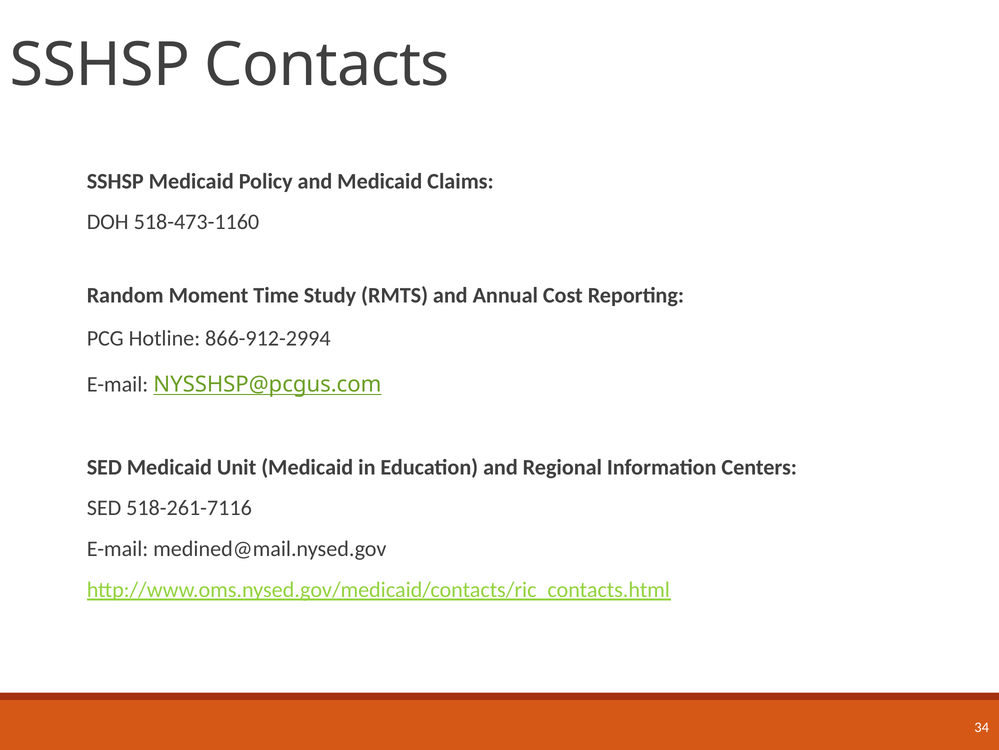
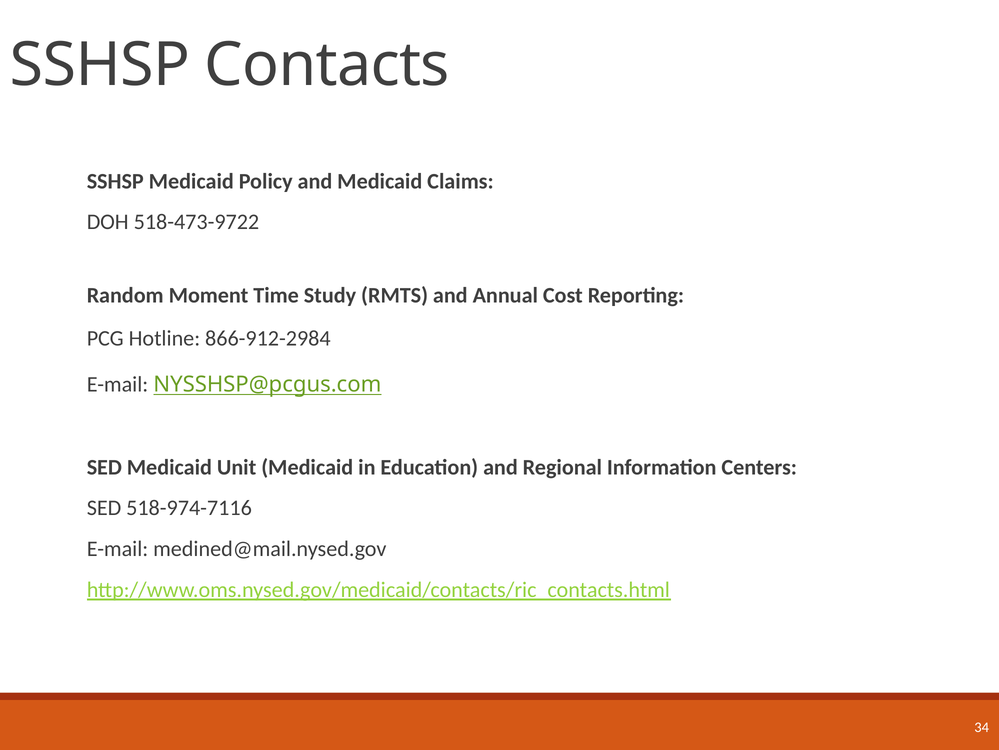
518-473-1160: 518-473-1160 -> 518-473-9722 (196, 222)
866-912-2994: 866-912-2994 -> 866-912-2984 (268, 338)
518-261-7116: 518-261-7116 -> 518-974-7116 (189, 507)
